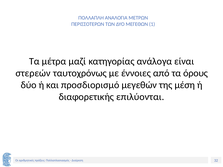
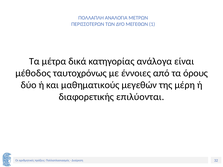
μαζί: μαζί -> δικά (77, 61)
στερεών: στερεών -> μέθοδος (33, 73)
προσδιορισμό: προσδιορισμό -> μαθηματικούς (90, 85)
μέση: μέση -> μέρη (185, 85)
